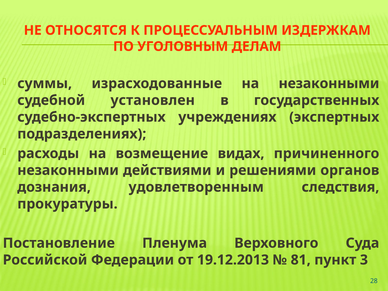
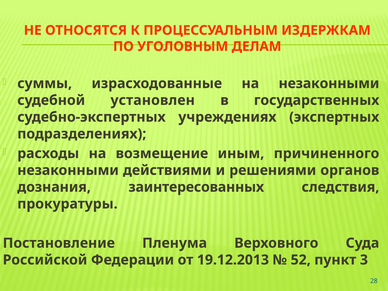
видах: видах -> иным (241, 153)
удовлетворенным: удовлетворенным -> заинтересованных (196, 187)
81: 81 -> 52 (301, 260)
